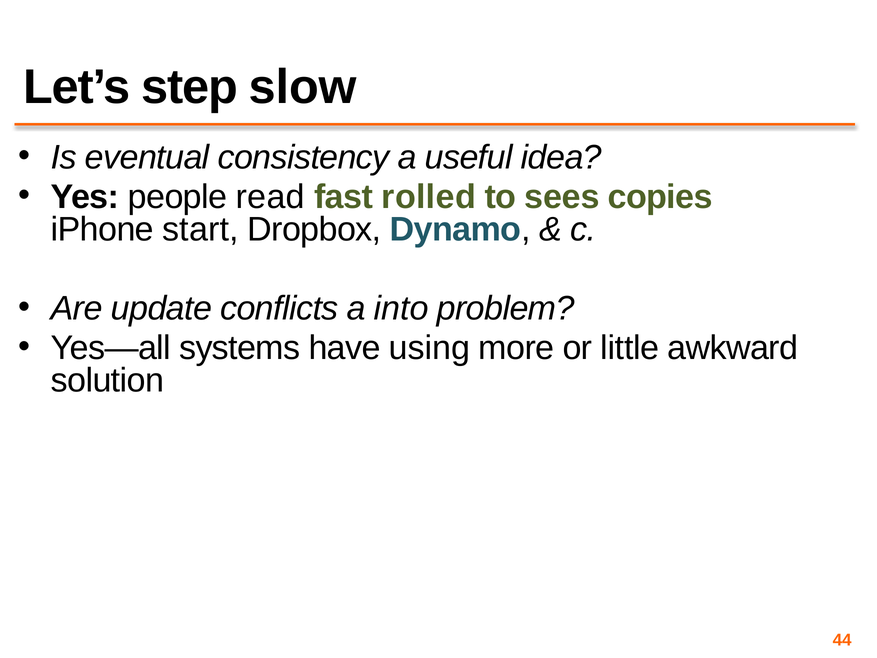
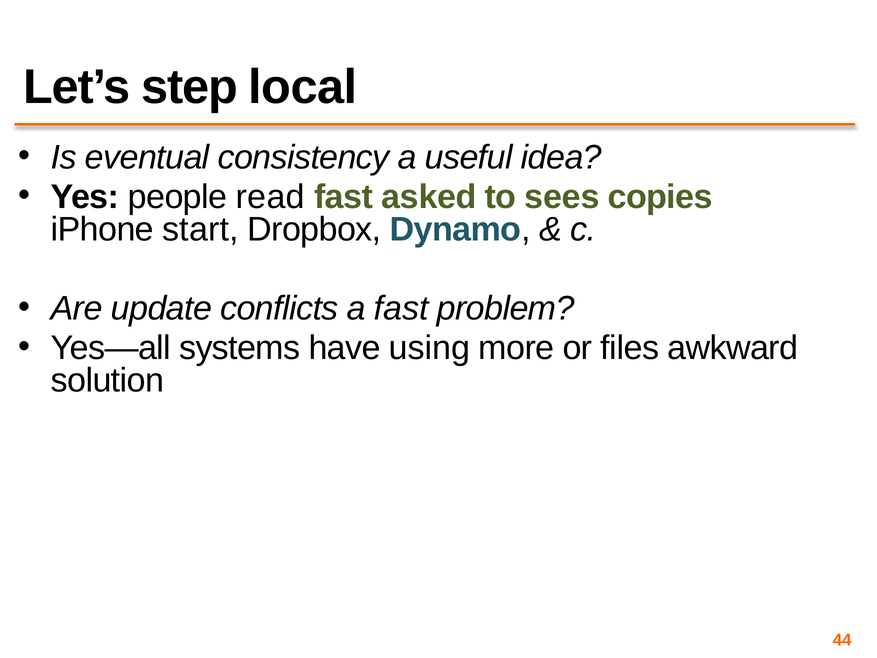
slow: slow -> local (303, 87)
rolled: rolled -> asked (429, 197)
a into: into -> fast (401, 308)
little: little -> files (630, 348)
